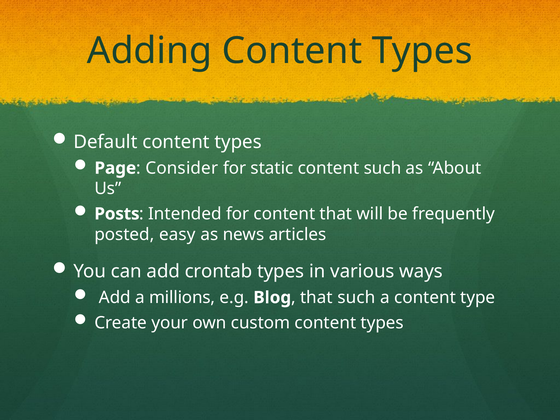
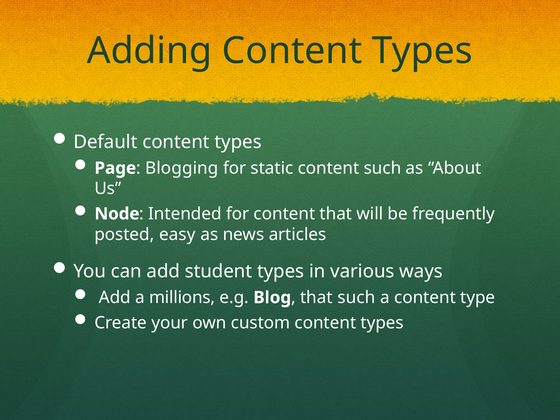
Consider: Consider -> Blogging (182, 168)
Posts: Posts -> Node (117, 214)
crontab: crontab -> student (219, 272)
